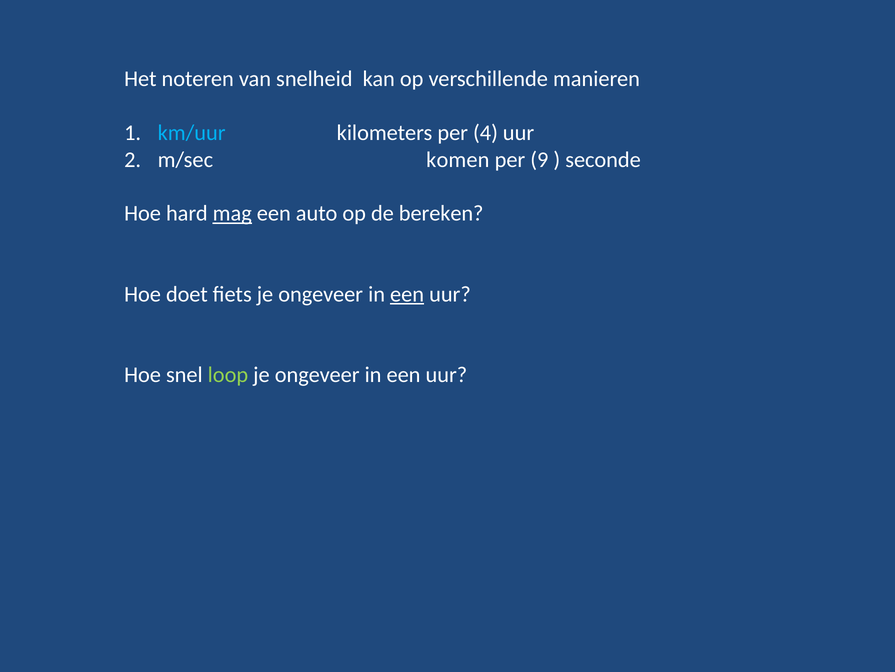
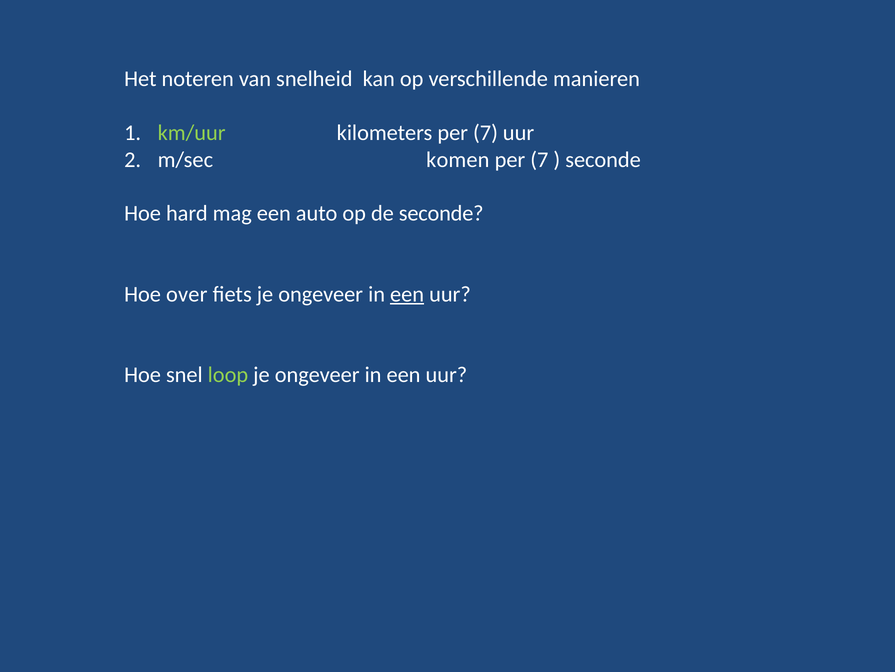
km/uur colour: light blue -> light green (192, 133)
kilometers per 4: 4 -> 7 (486, 133)
9: 9 -> 7 (539, 160)
mag underline: present -> none (232, 213)
de bereken: bereken -> seconde (441, 213)
doet: doet -> over (187, 294)
